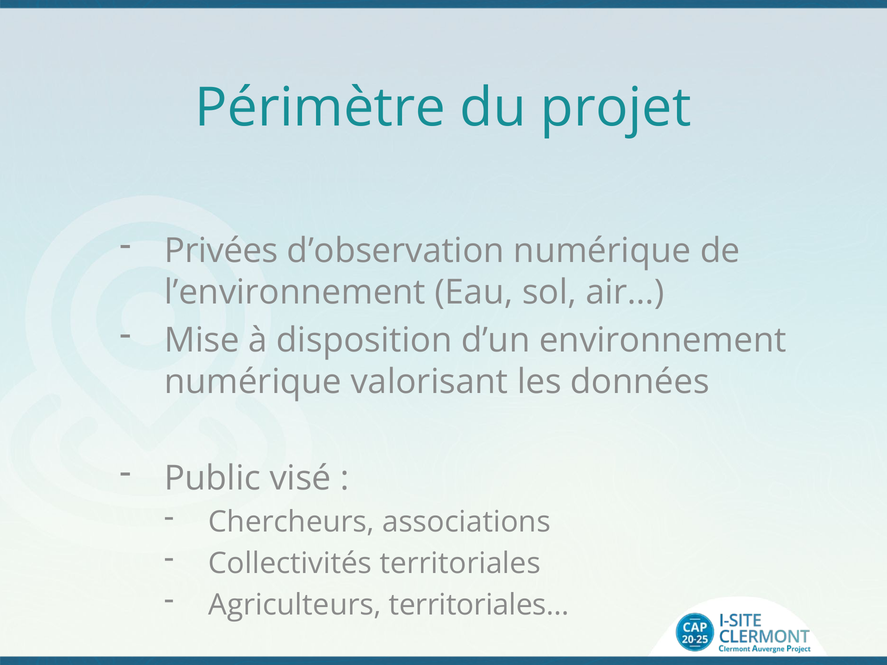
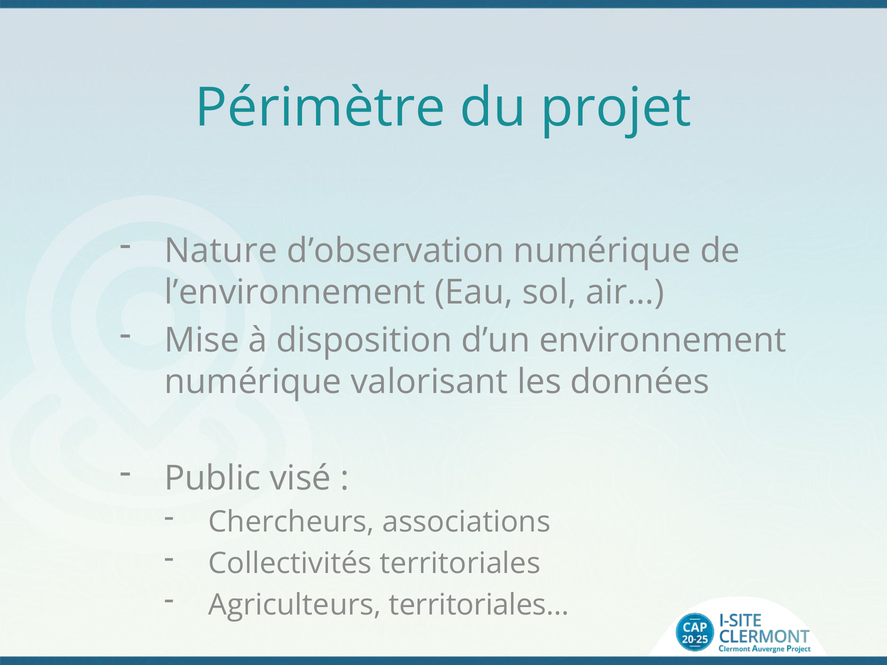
Privées: Privées -> Nature (221, 251)
